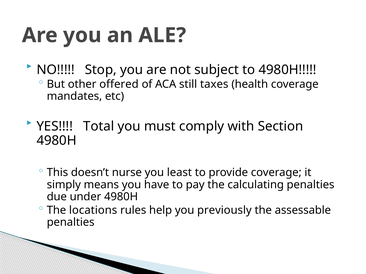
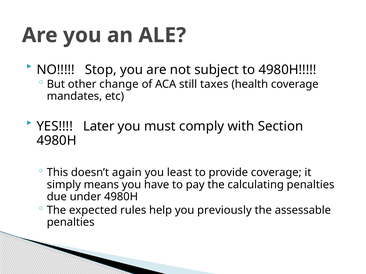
offered: offered -> change (119, 84)
Total: Total -> Later (99, 127)
nurse: nurse -> again (127, 173)
locations: locations -> expected (93, 211)
